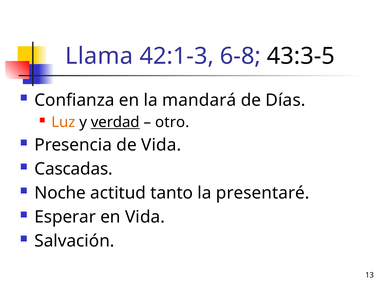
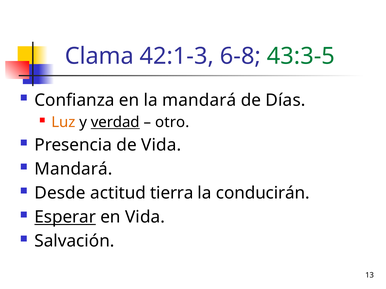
Llama: Llama -> Clama (99, 56)
43:3-5 colour: black -> green (301, 56)
Cascadas: Cascadas -> Mandará (73, 169)
Noche: Noche -> Desde (60, 193)
tanto: tanto -> tierra (172, 193)
presentaré: presentaré -> conducirán (263, 193)
Esperar underline: none -> present (65, 217)
